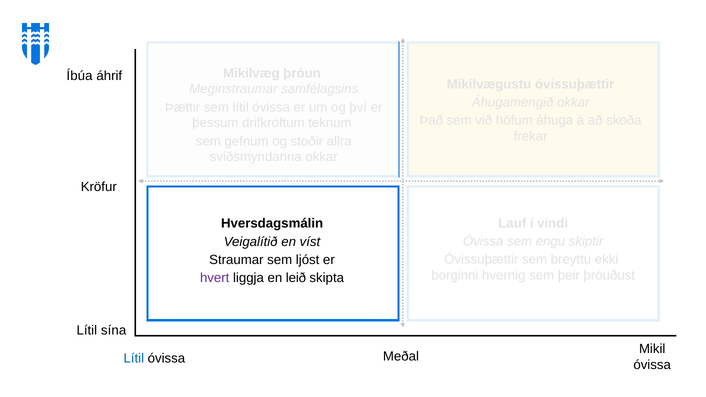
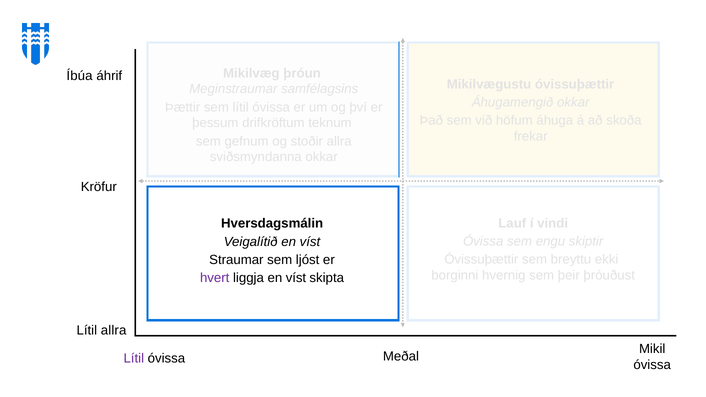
liggja en leið: leið -> víst (296, 278)
Lítil sína: sína -> allra (114, 330)
Lítil colour: blue -> purple (134, 358)
